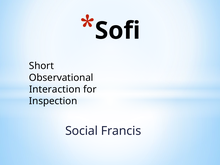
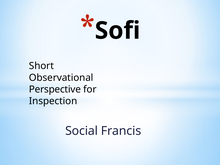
Interaction: Interaction -> Perspective (55, 89)
